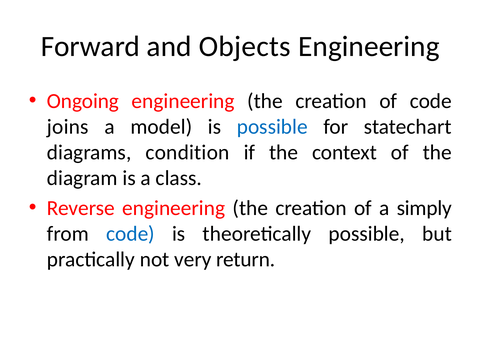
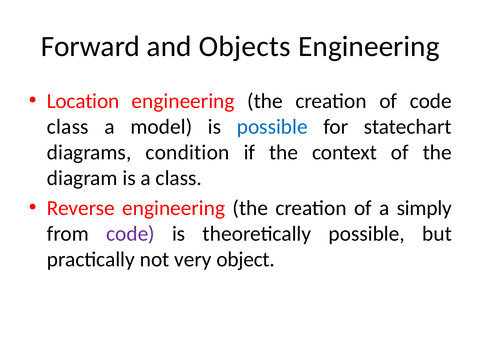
Ongoing: Ongoing -> Location (83, 101)
joins: joins -> class (68, 127)
code colour: blue -> purple (130, 233)
return: return -> object (246, 259)
